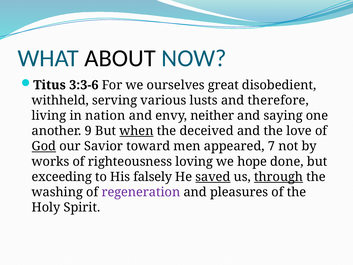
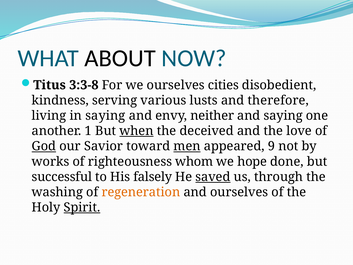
3:3-6: 3:3-6 -> 3:3-8 (84, 85)
great: great -> cities (223, 85)
withheld: withheld -> kindness (60, 100)
in nation: nation -> saying (105, 116)
9: 9 -> 1 (88, 131)
men underline: none -> present (187, 146)
7: 7 -> 9 (271, 146)
loving: loving -> whom (194, 161)
exceeding: exceeding -> successful (62, 177)
through underline: present -> none (279, 177)
regeneration colour: purple -> orange (141, 192)
and pleasures: pleasures -> ourselves (239, 192)
Spirit underline: none -> present (82, 207)
